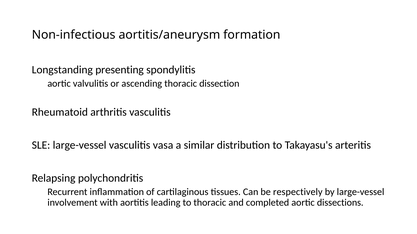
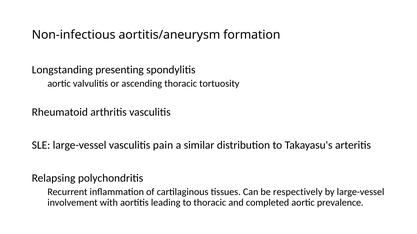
dissection: dissection -> tortuosity (219, 84)
vasa: vasa -> pain (163, 146)
dissections: dissections -> prevalence (340, 203)
